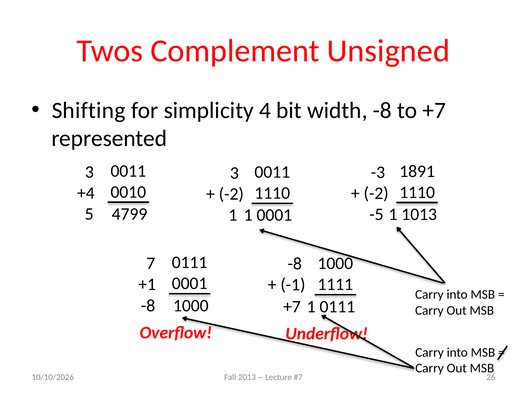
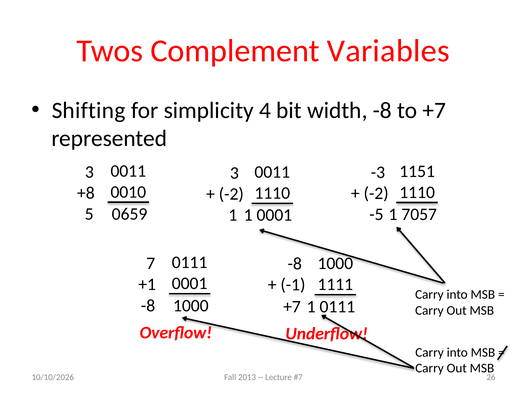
Unsigned: Unsigned -> Variables (388, 51)
1891: 1891 -> 1151 (417, 171)
+4: +4 -> +8 (86, 193)
4799: 4799 -> 0659 (130, 214)
1013: 1013 -> 7057 (419, 215)
